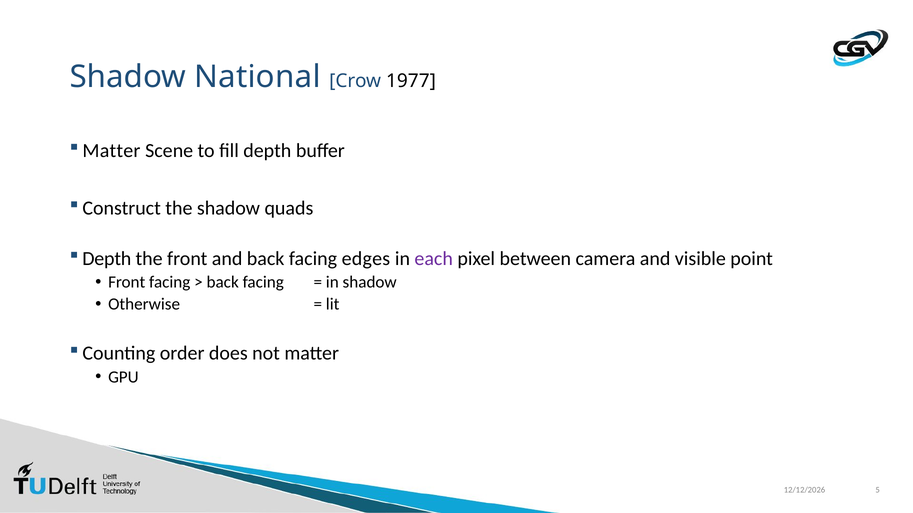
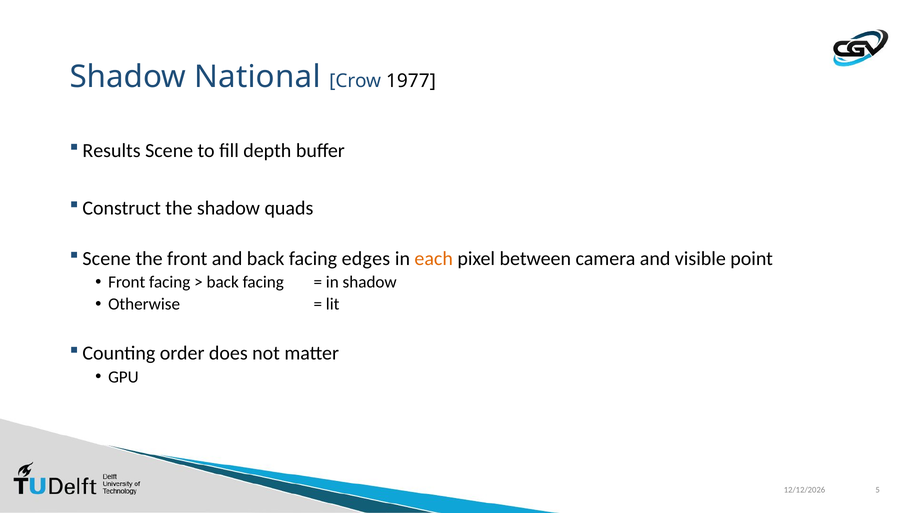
Matter: Matter -> Results (112, 151)
Depth: Depth -> Scene (107, 259)
each colour: purple -> orange (434, 259)
